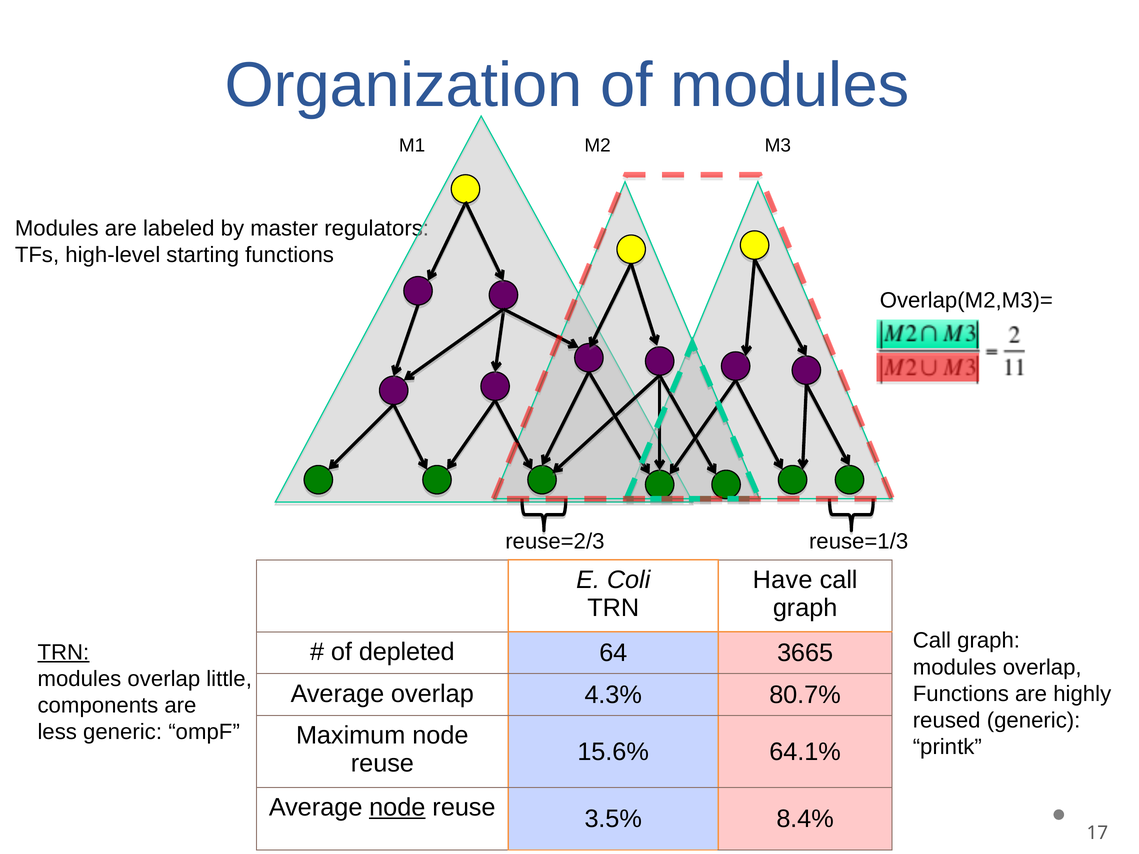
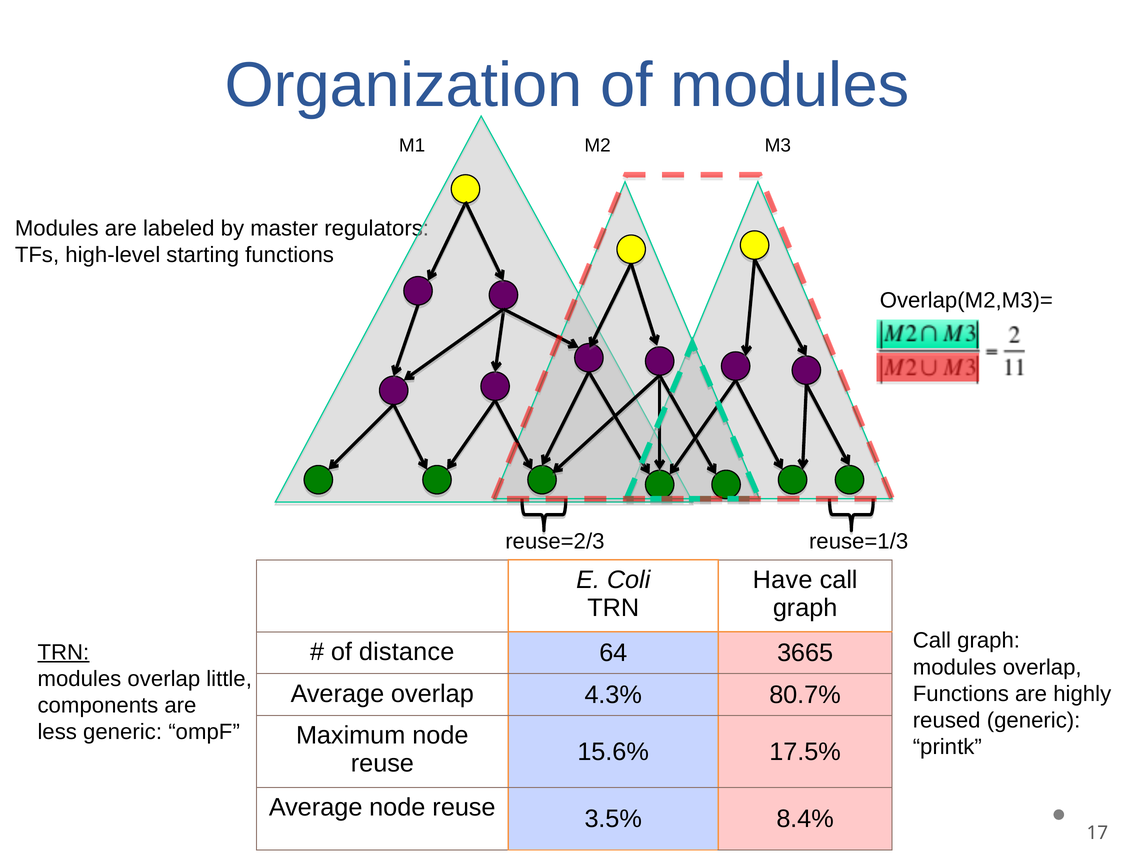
depleted: depleted -> distance (407, 652)
64.1%: 64.1% -> 17.5% (805, 752)
node underline: present -> none (397, 808)
